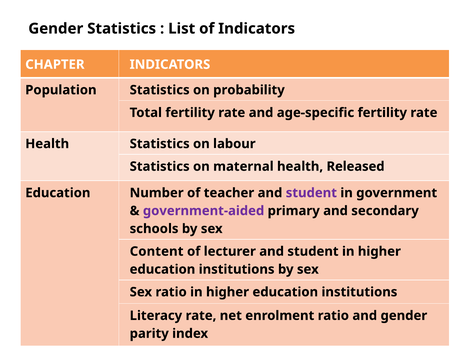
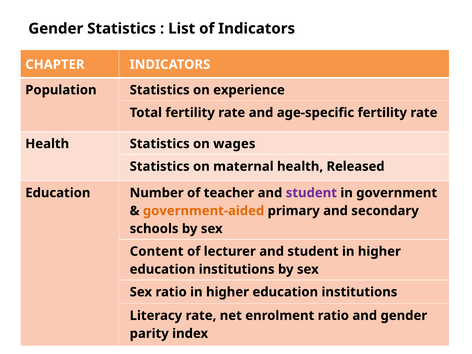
probability: probability -> experience (249, 90)
labour: labour -> wages (234, 144)
government-aided colour: purple -> orange (204, 211)
